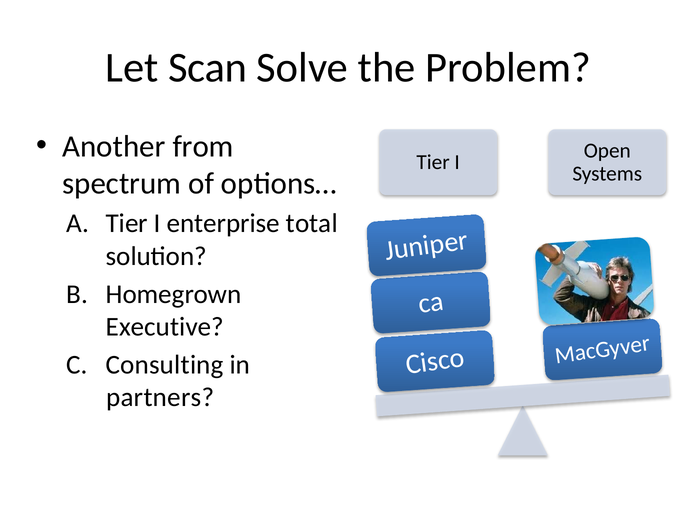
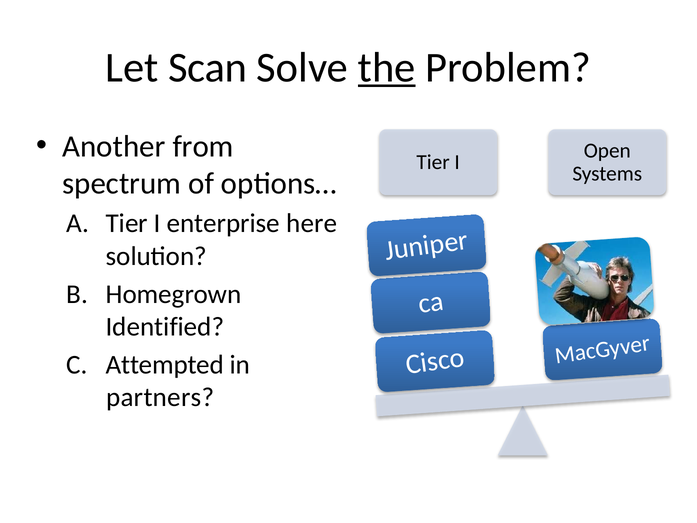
the underline: none -> present (387, 67)
total: total -> here (312, 223)
Executive: Executive -> Identified (165, 326)
Consulting: Consulting -> Attempted (165, 364)
